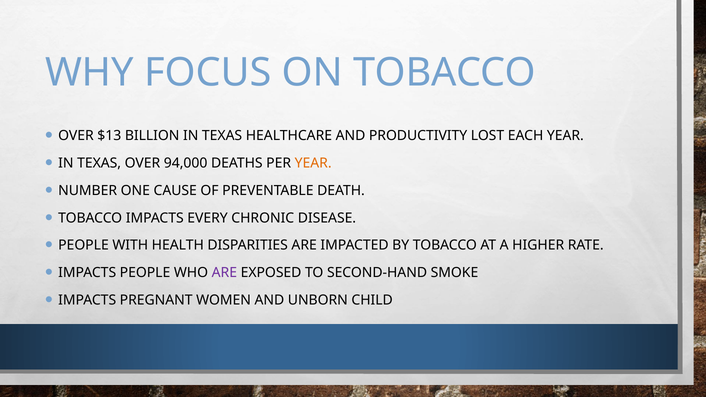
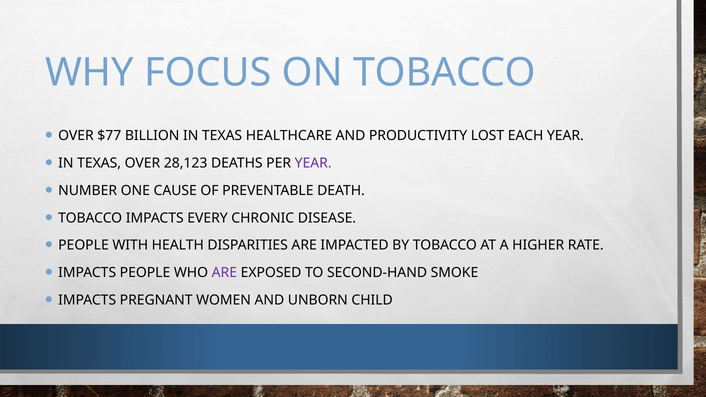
$13: $13 -> $77 (109, 136)
94,000: 94,000 -> 28,123 (186, 163)
YEAR colour: orange -> purple (313, 163)
